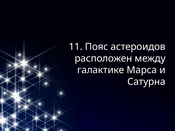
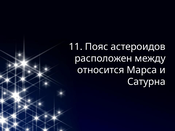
галактике: галактике -> относится (101, 70)
